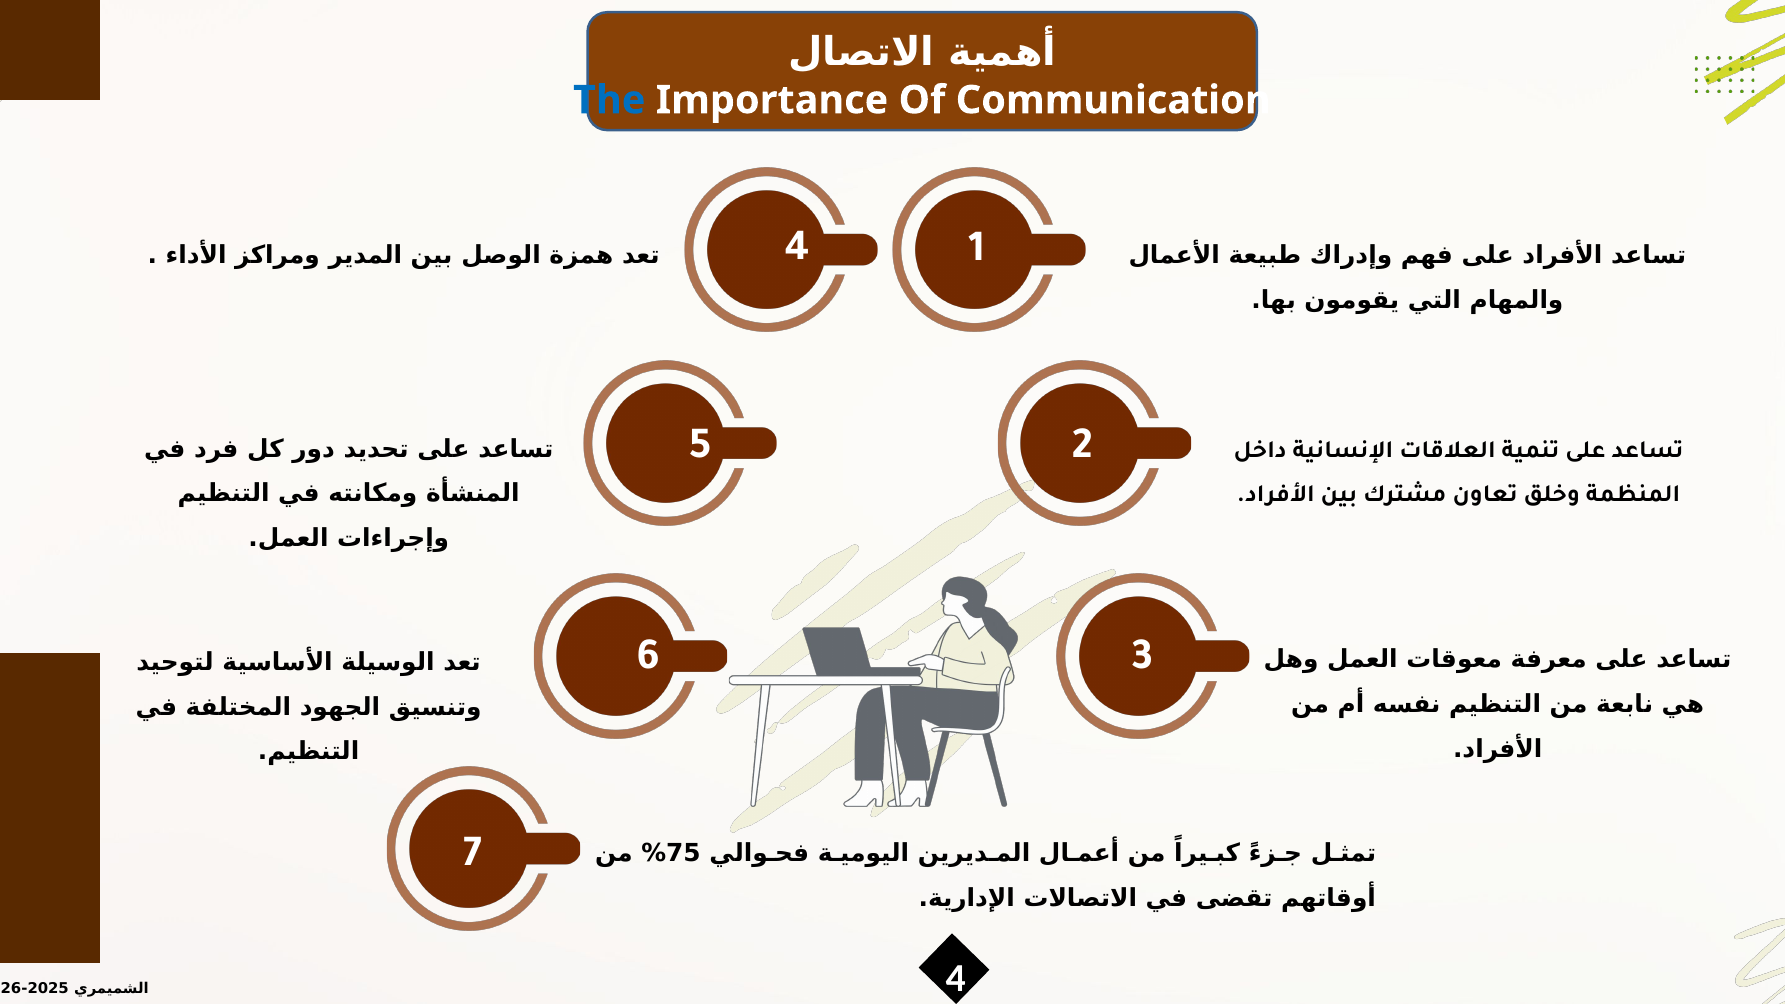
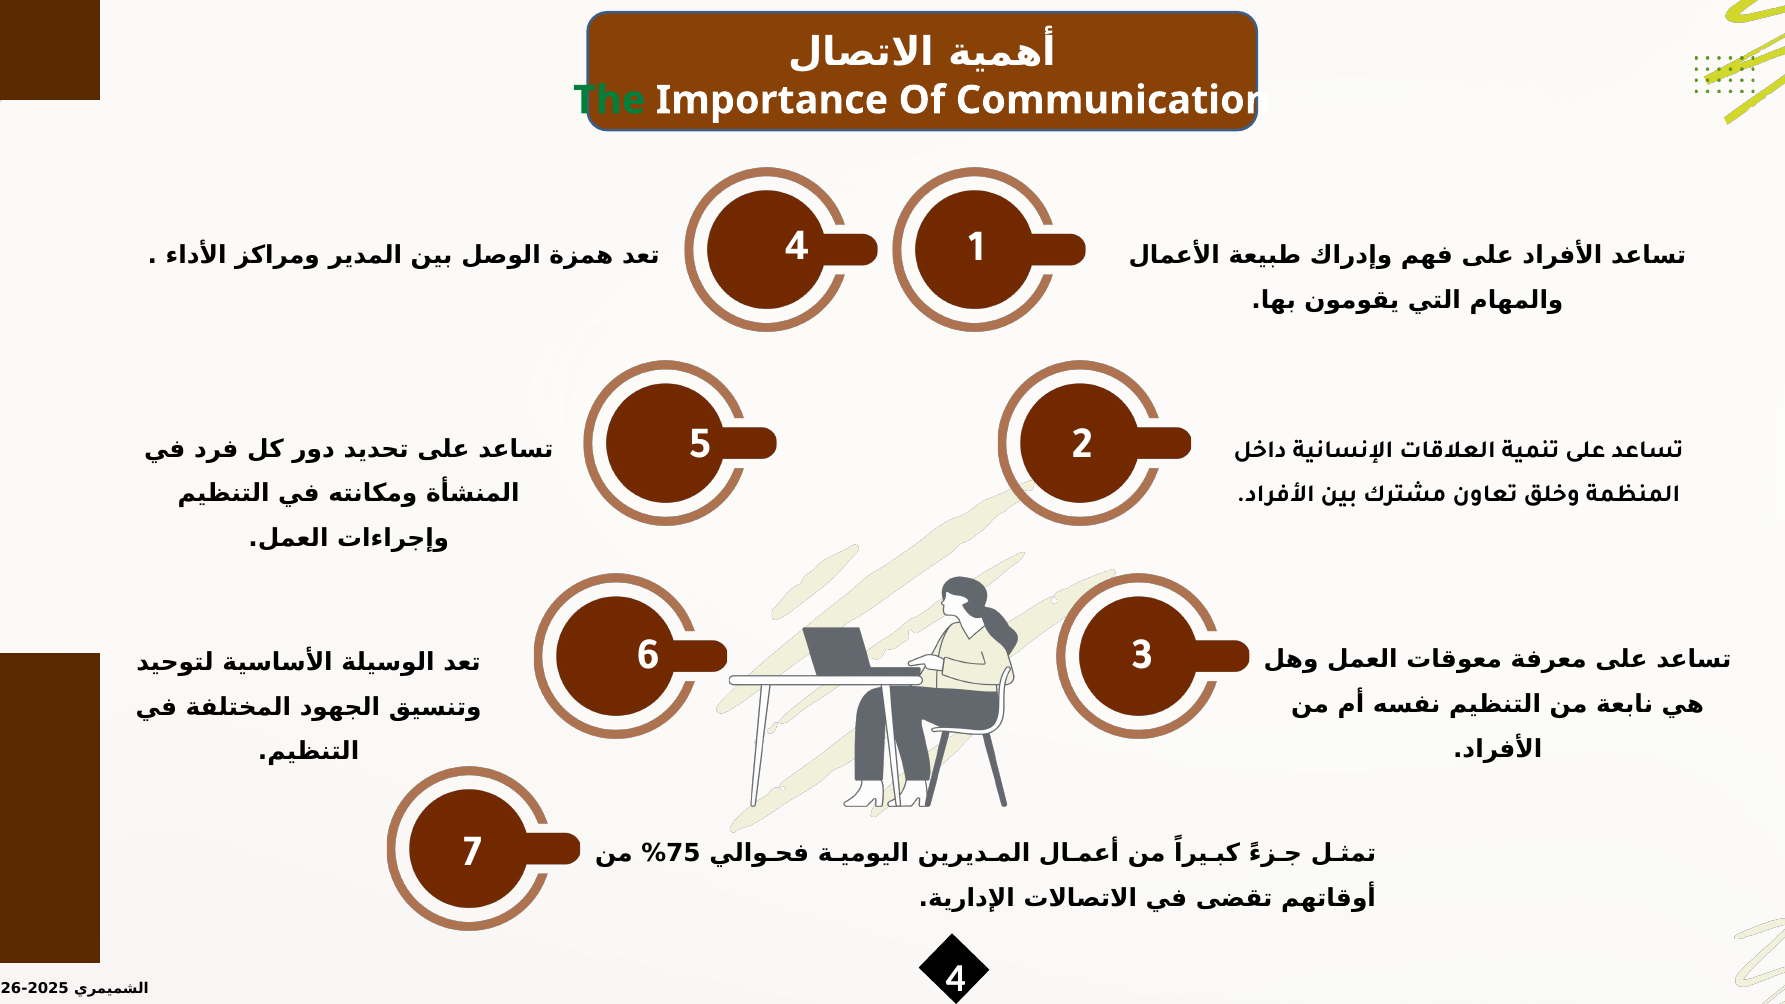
The colour: blue -> green (609, 100)
